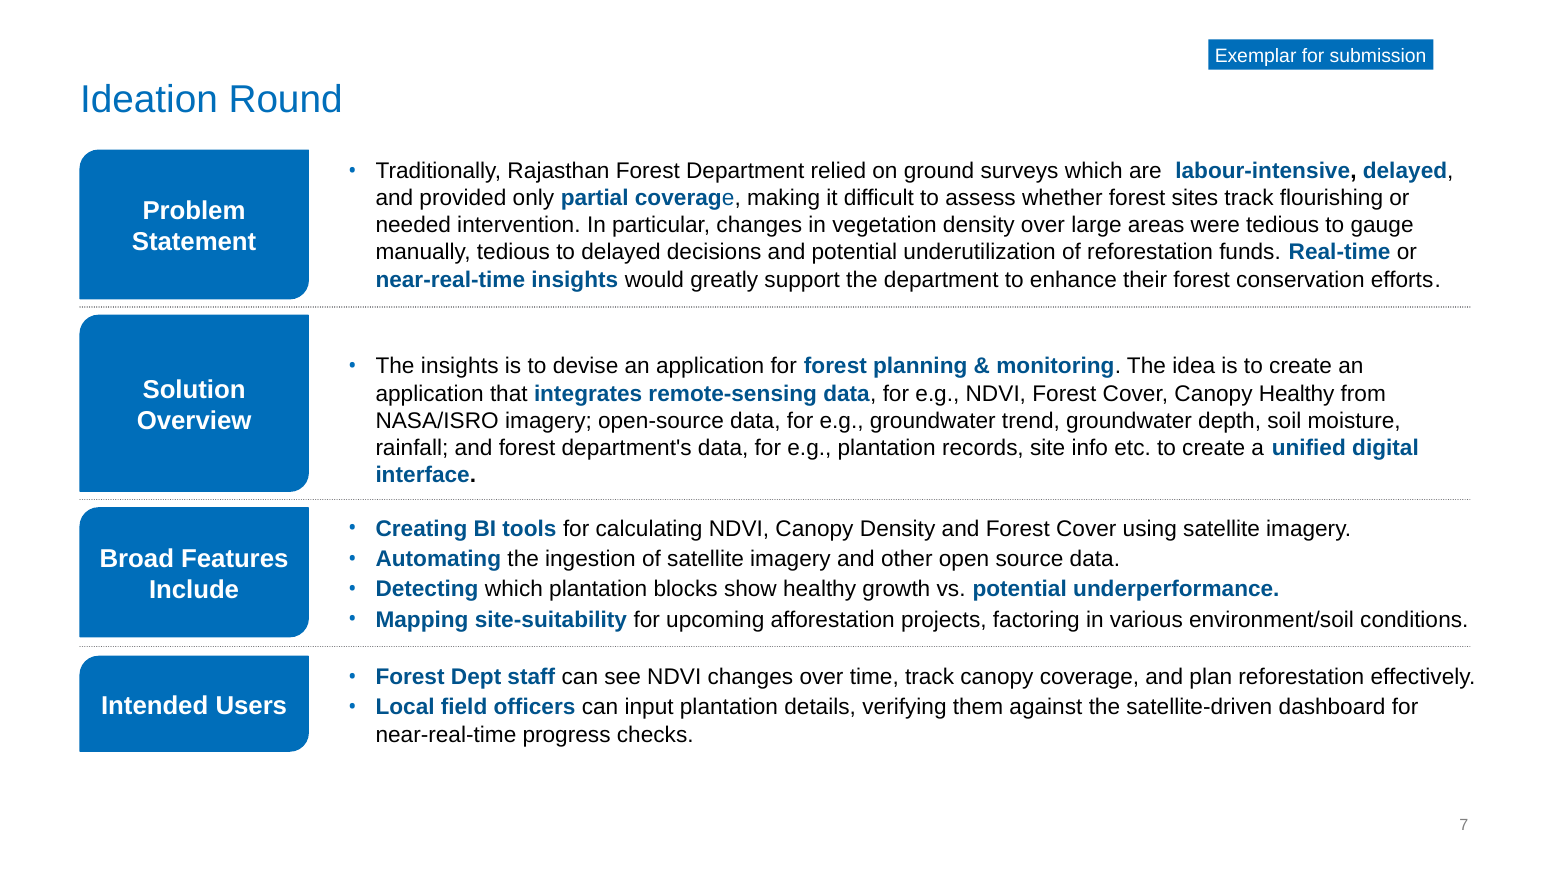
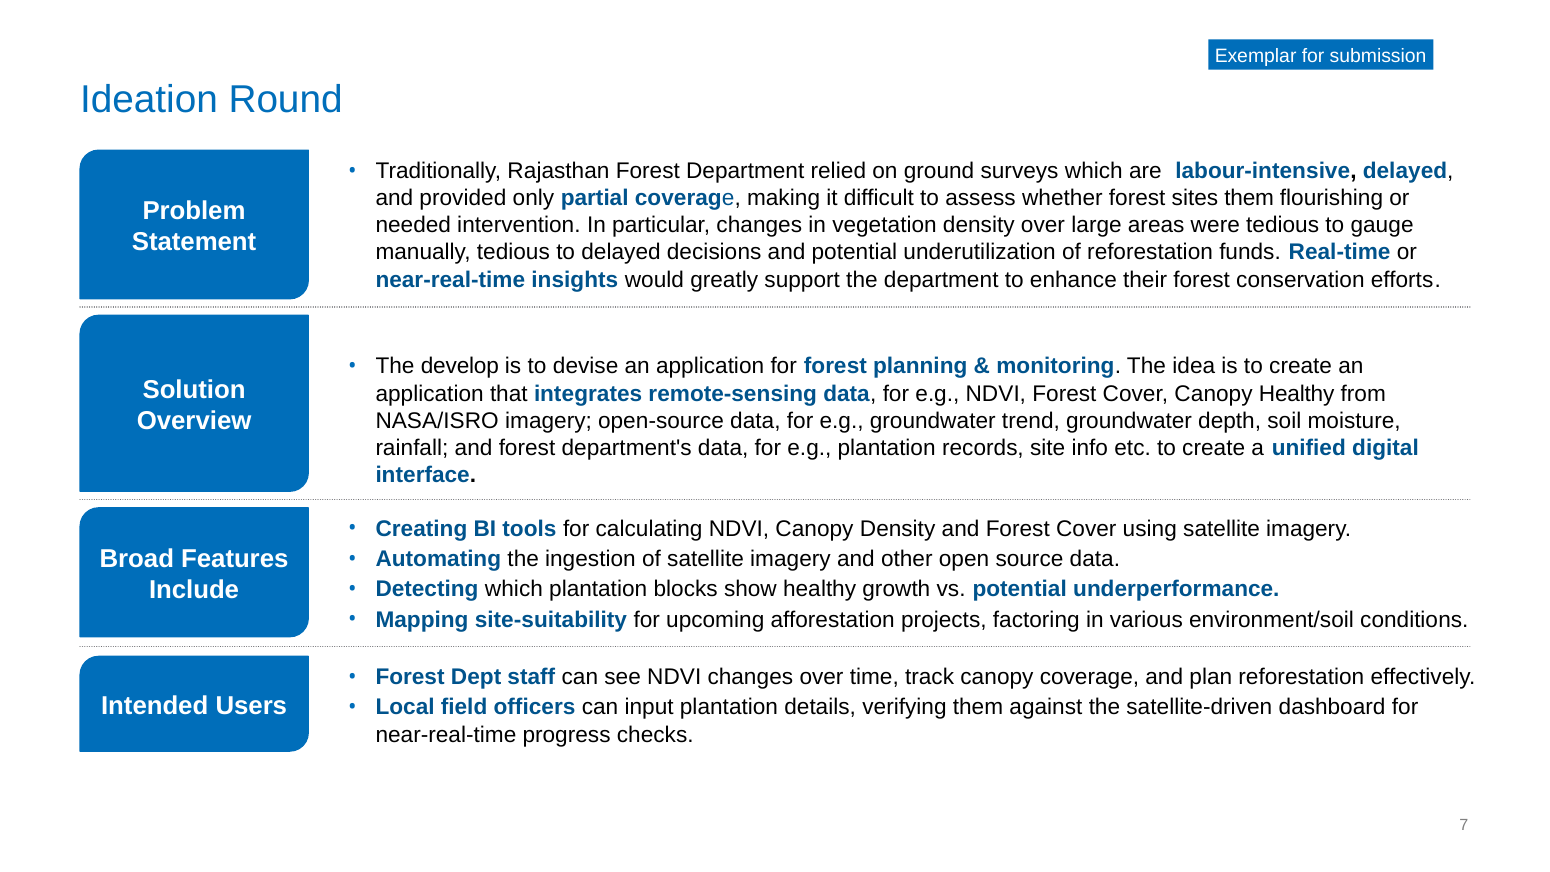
sites track: track -> them (1249, 198)
The insights: insights -> develop (460, 366)
